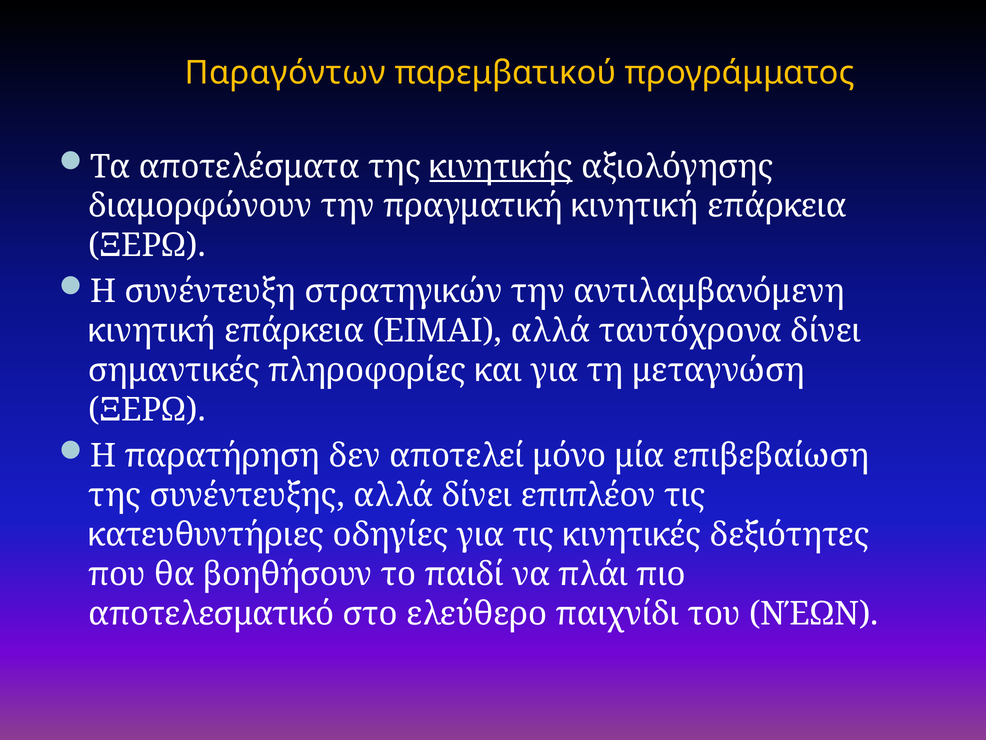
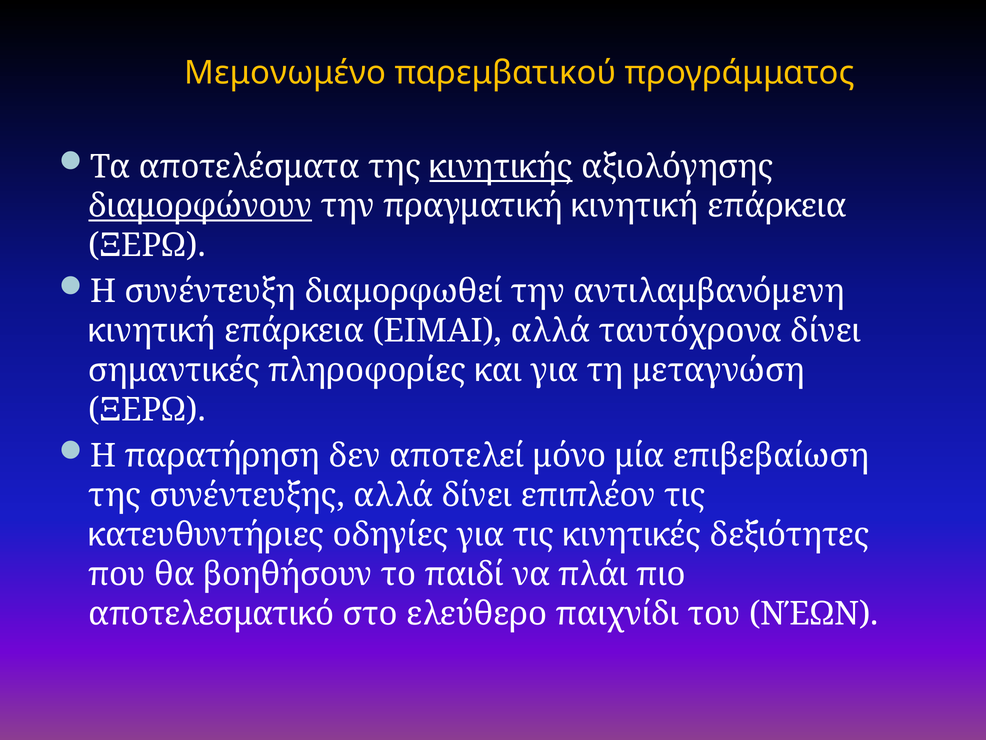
Παραγόντων: Παραγόντων -> Μεμονωμένο (285, 73)
διαμορφώνουν underline: none -> present (200, 206)
στρατηγικών: στρατηγικών -> διαμορφωθεί (404, 291)
